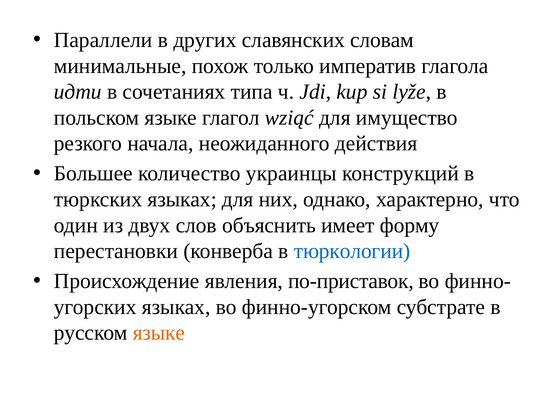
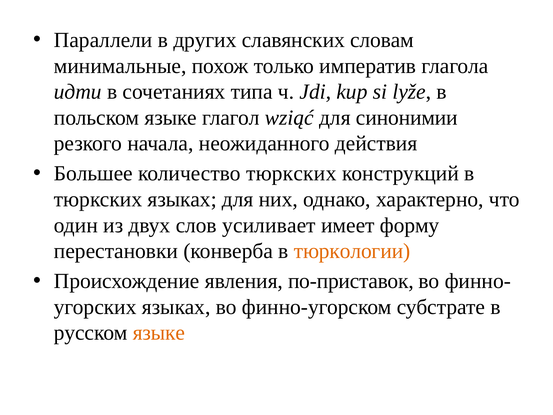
имущество: имущество -> синонимии (407, 118)
количество украинцы: украинцы -> тюркских (291, 173)
объяснить: объяснить -> усиливает (269, 225)
тюркологии colour: blue -> orange (352, 251)
